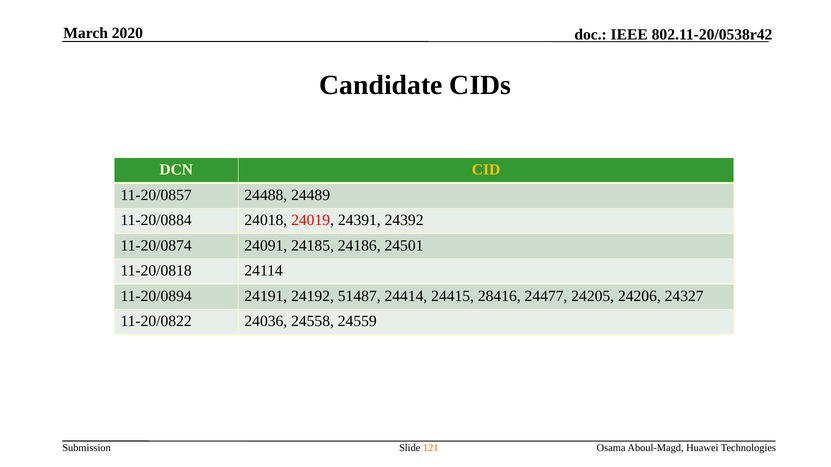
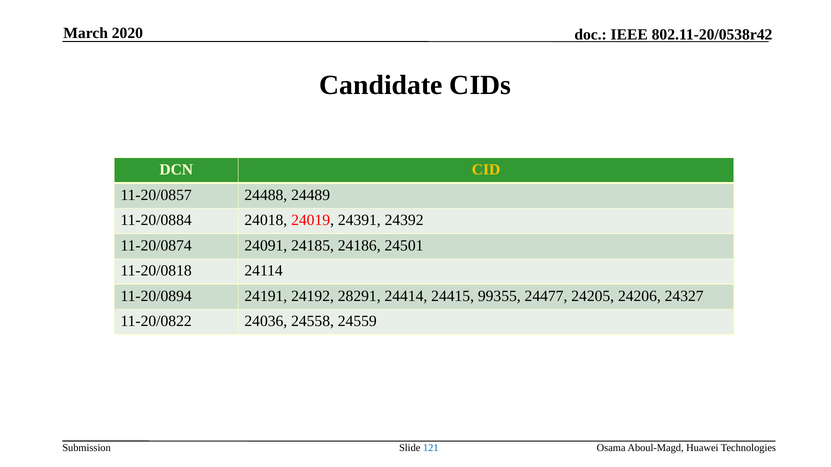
51487: 51487 -> 28291 (359, 296)
28416: 28416 -> 99355 (499, 296)
121 colour: orange -> blue (431, 448)
